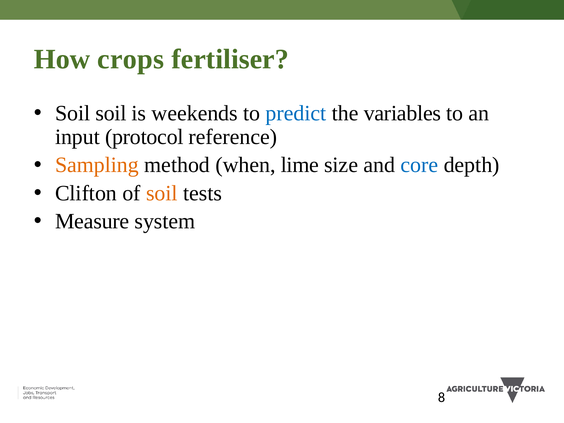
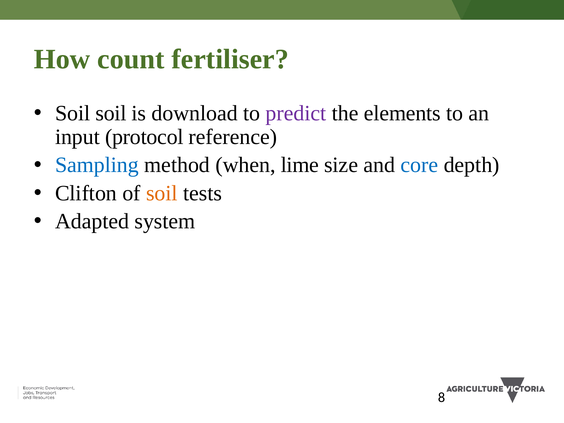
crops: crops -> count (131, 59)
weekends: weekends -> download (195, 113)
predict colour: blue -> purple (296, 113)
variables: variables -> elements (402, 113)
Sampling colour: orange -> blue (97, 165)
Measure: Measure -> Adapted (92, 221)
